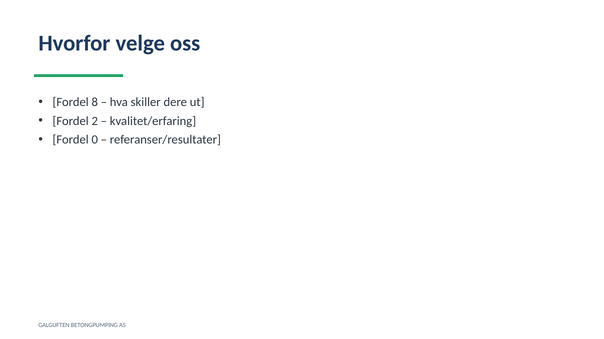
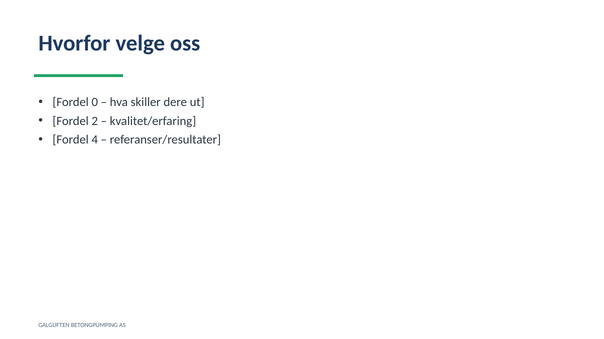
8: 8 -> 0 (95, 102)
0: 0 -> 4 (95, 140)
